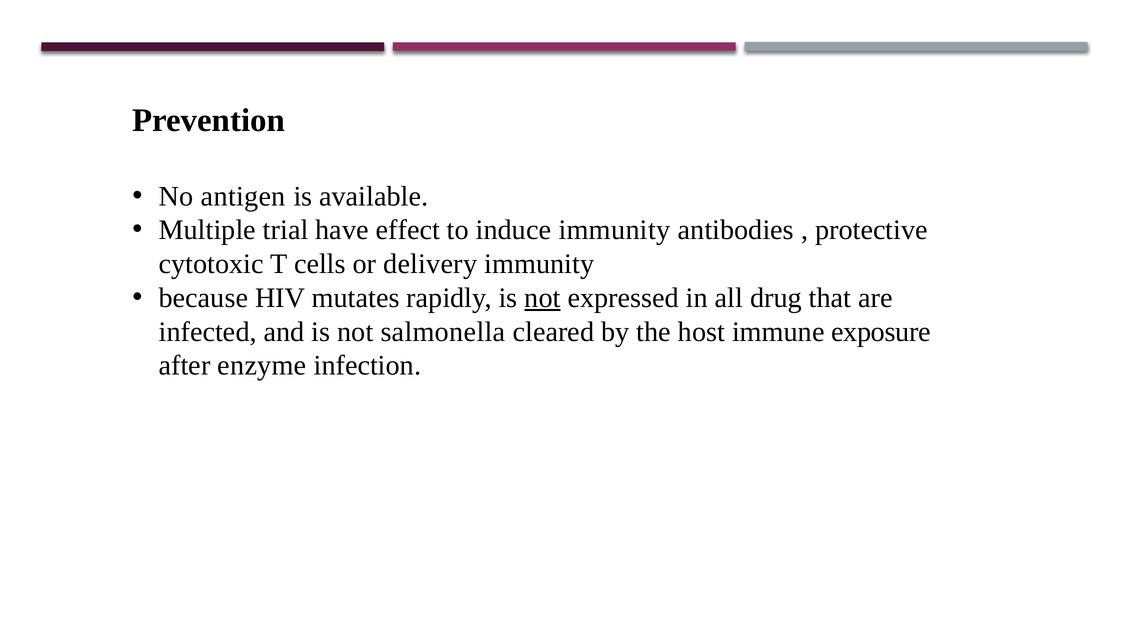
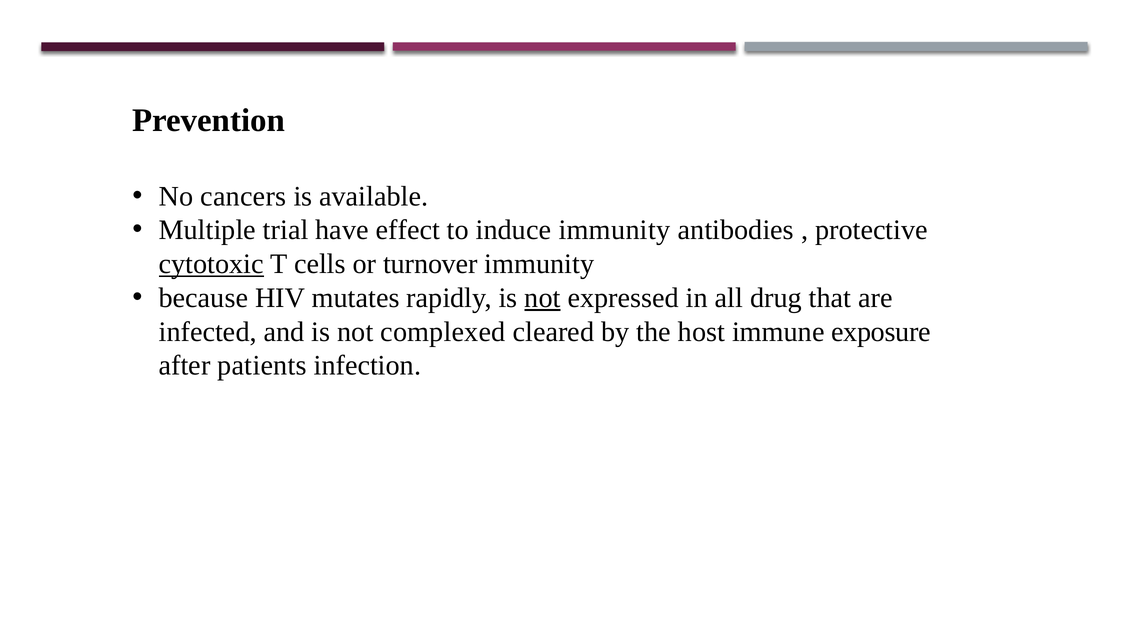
antigen: antigen -> cancers (243, 196)
cytotoxic underline: none -> present (211, 264)
delivery: delivery -> turnover (430, 264)
salmonella: salmonella -> complexed (443, 332)
enzyme: enzyme -> patients (262, 366)
